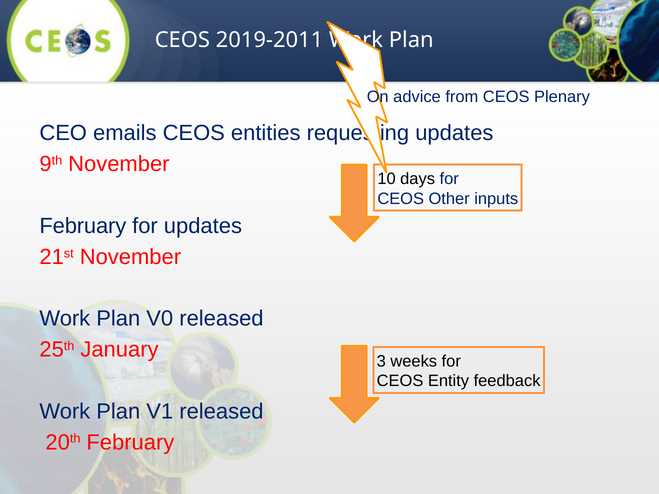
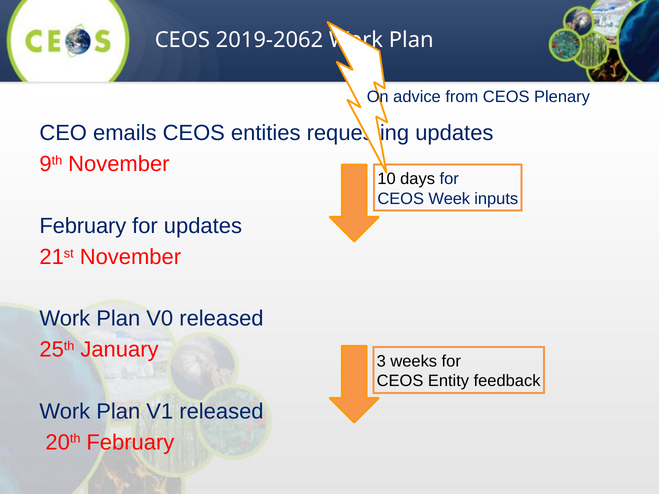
2019-2011: 2019-2011 -> 2019-2062 (269, 40)
Other: Other -> Week (449, 199)
